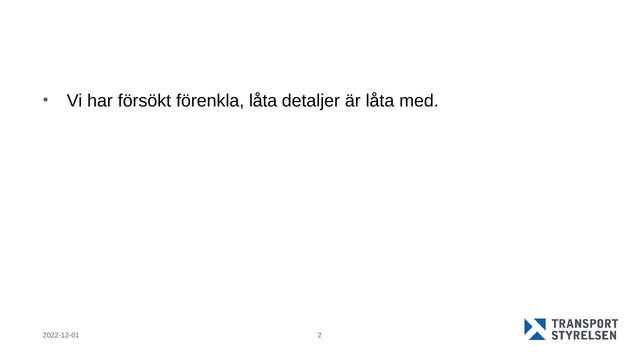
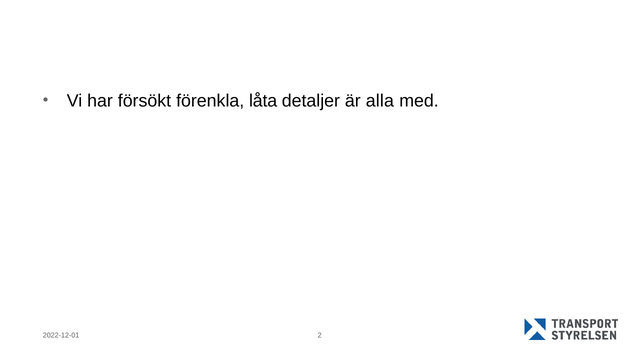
är låta: låta -> alla (380, 101)
